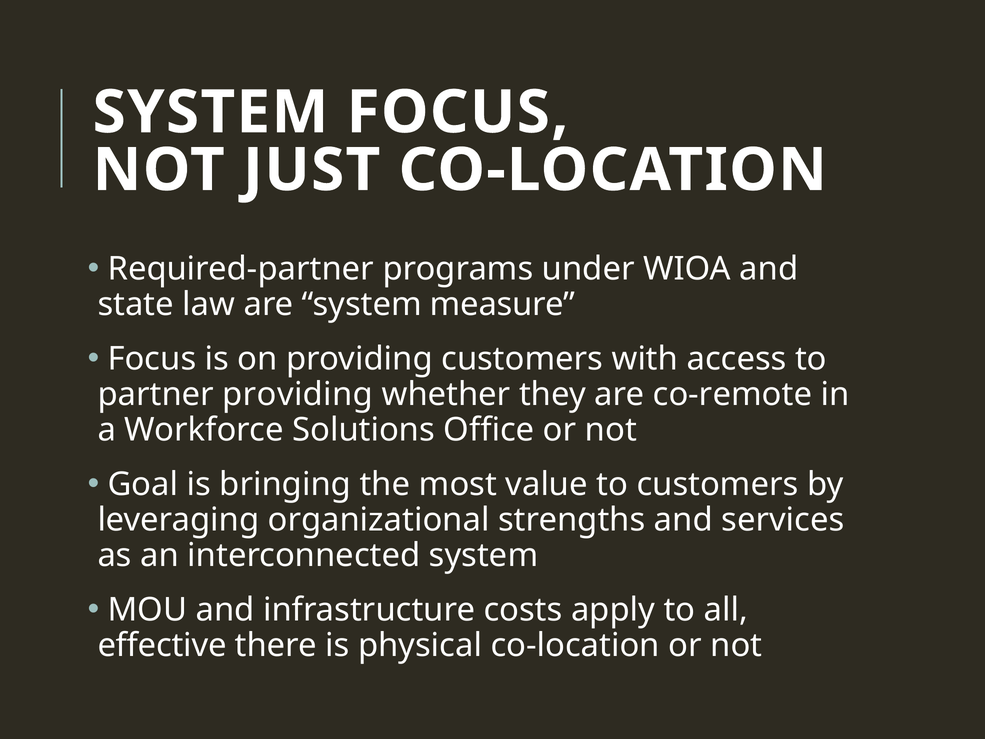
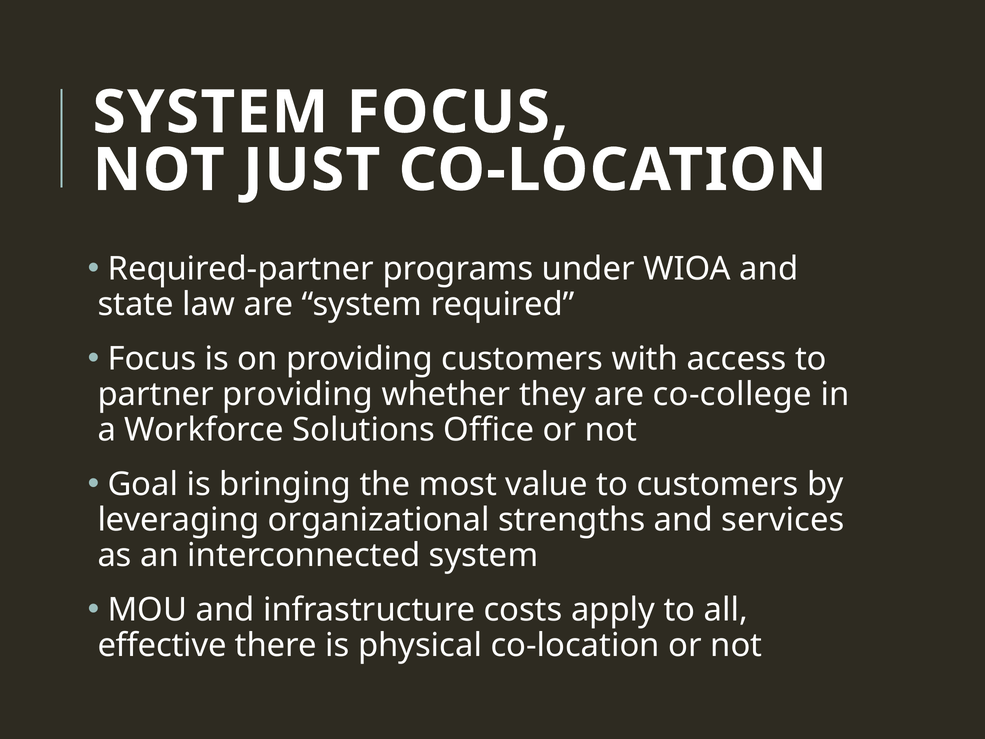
measure: measure -> required (503, 304)
co-remote: co-remote -> co-college (732, 394)
